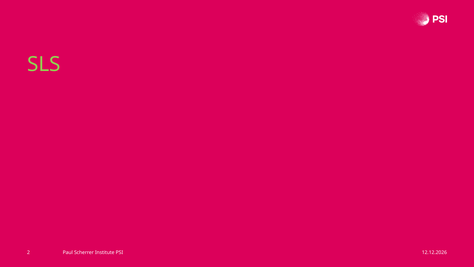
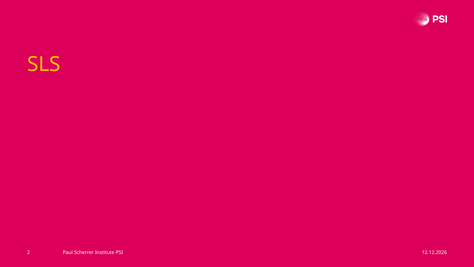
SLS colour: light green -> yellow (44, 64)
